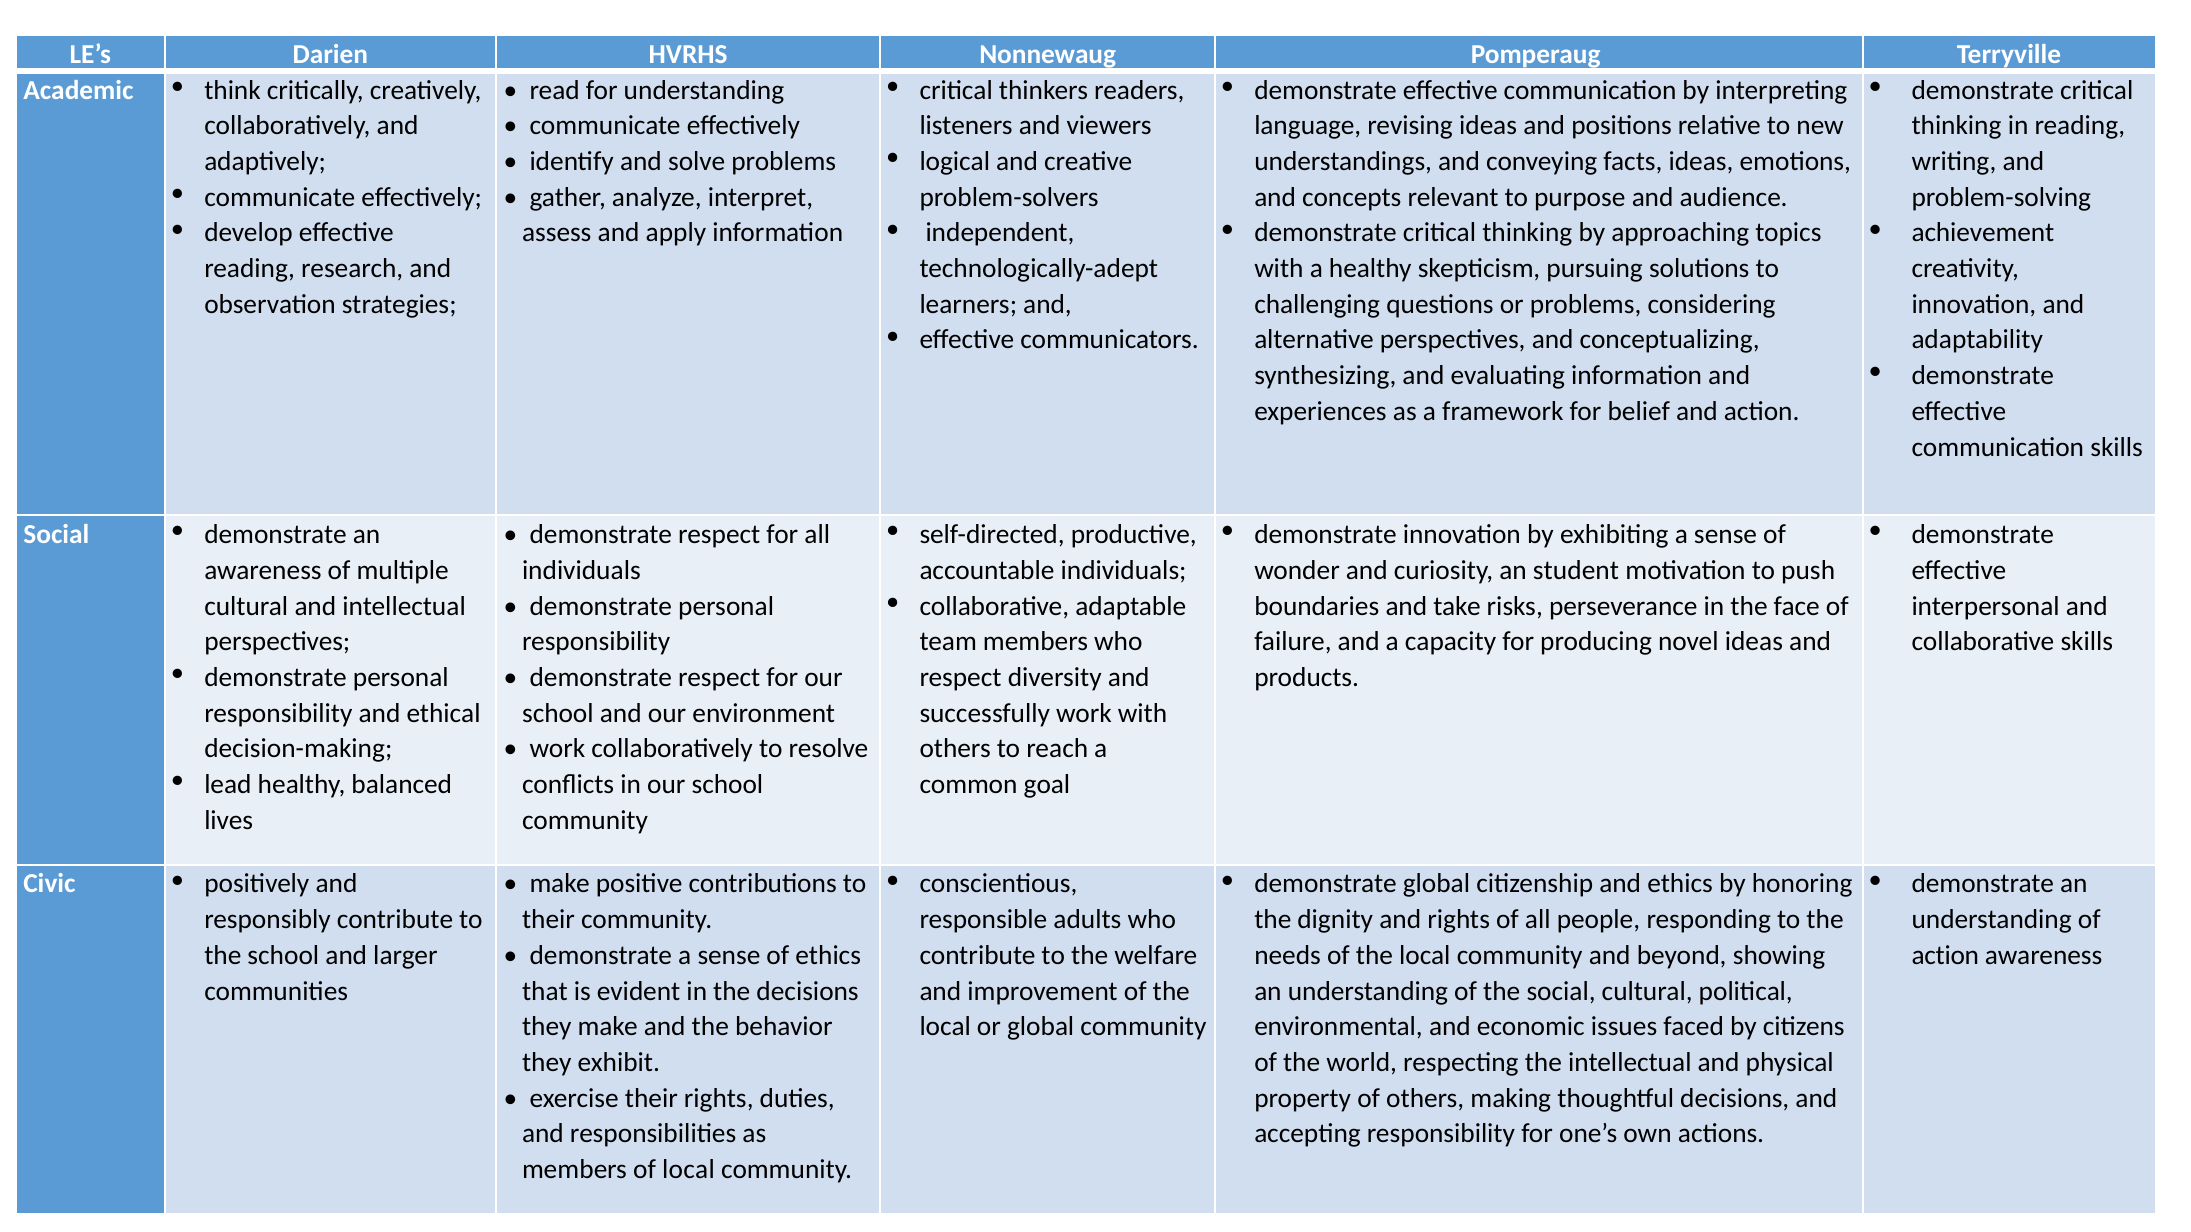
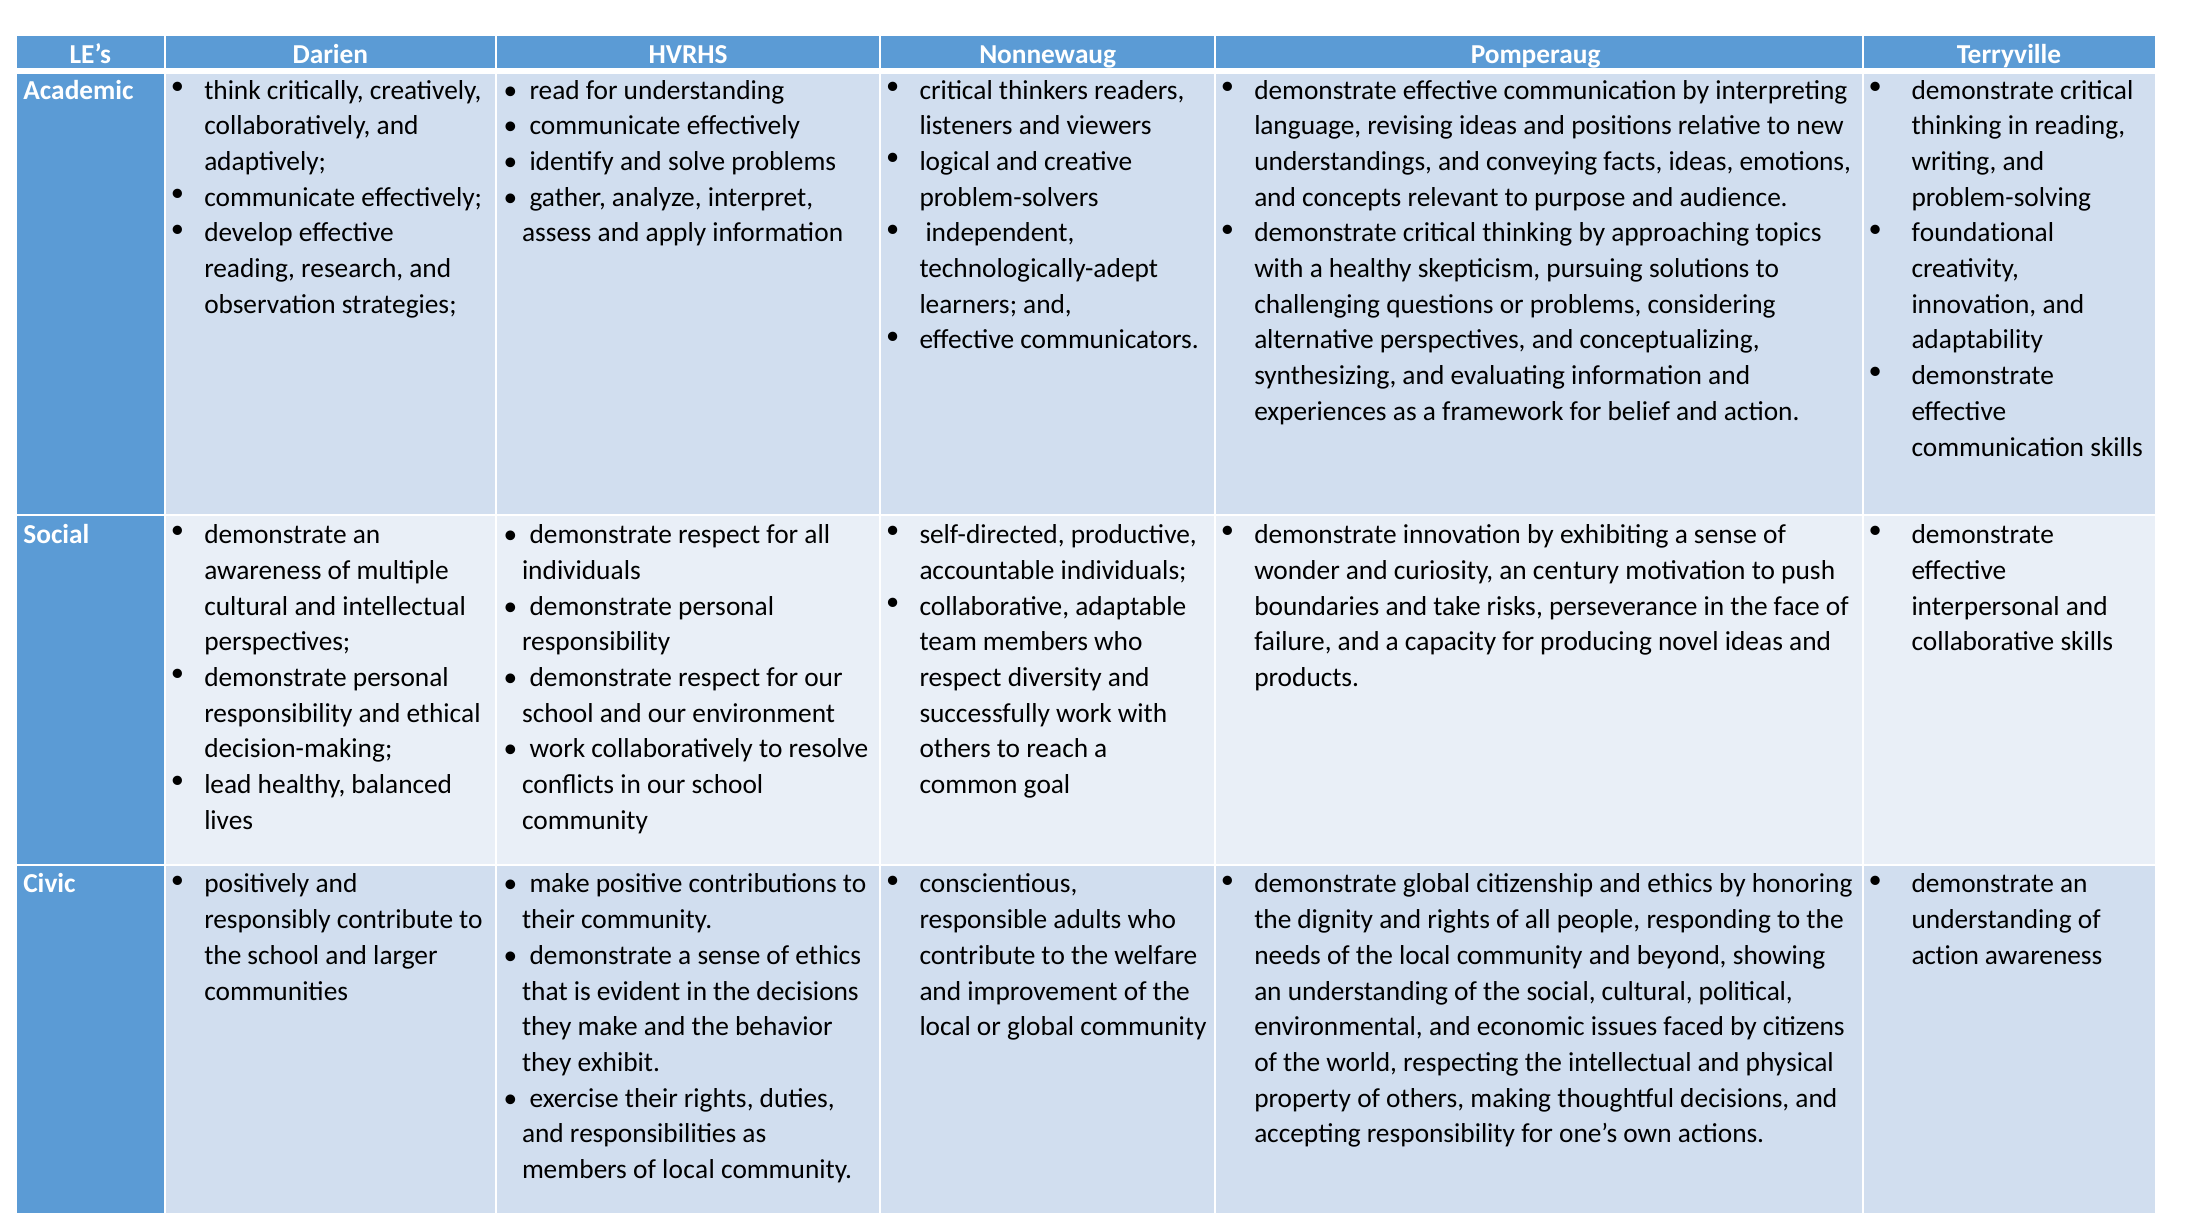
achievement: achievement -> foundational (1983, 233)
student: student -> century (1576, 571)
